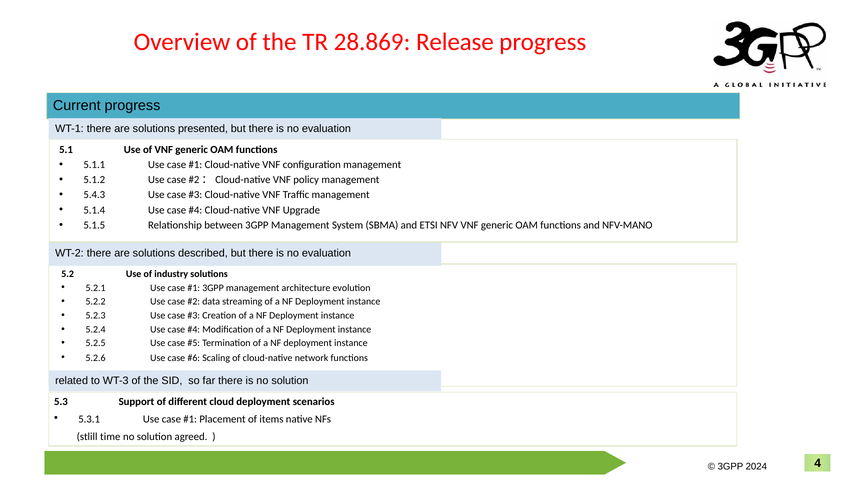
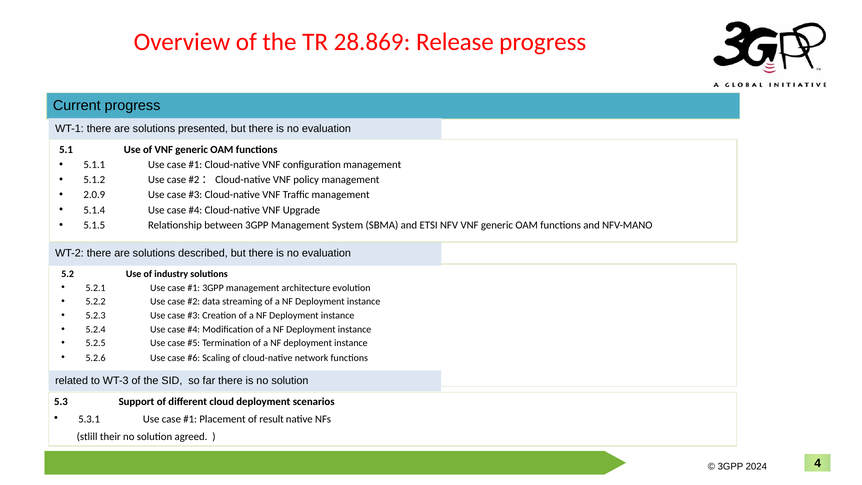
5.4.3: 5.4.3 -> 2.0.9 (94, 195)
items: items -> result (272, 419)
time: time -> their (110, 437)
